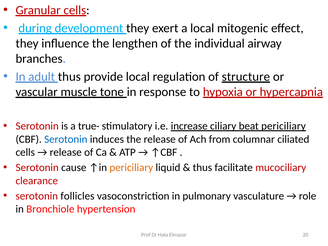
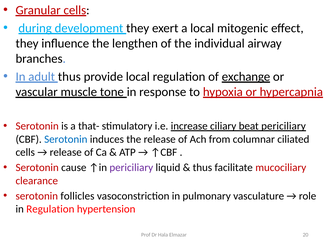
structure: structure -> exchange (246, 77)
true-: true- -> that- (89, 126)
periciliary colour: orange -> purple (131, 168)
in Bronchiole: Bronchiole -> Regulation (50, 209)
